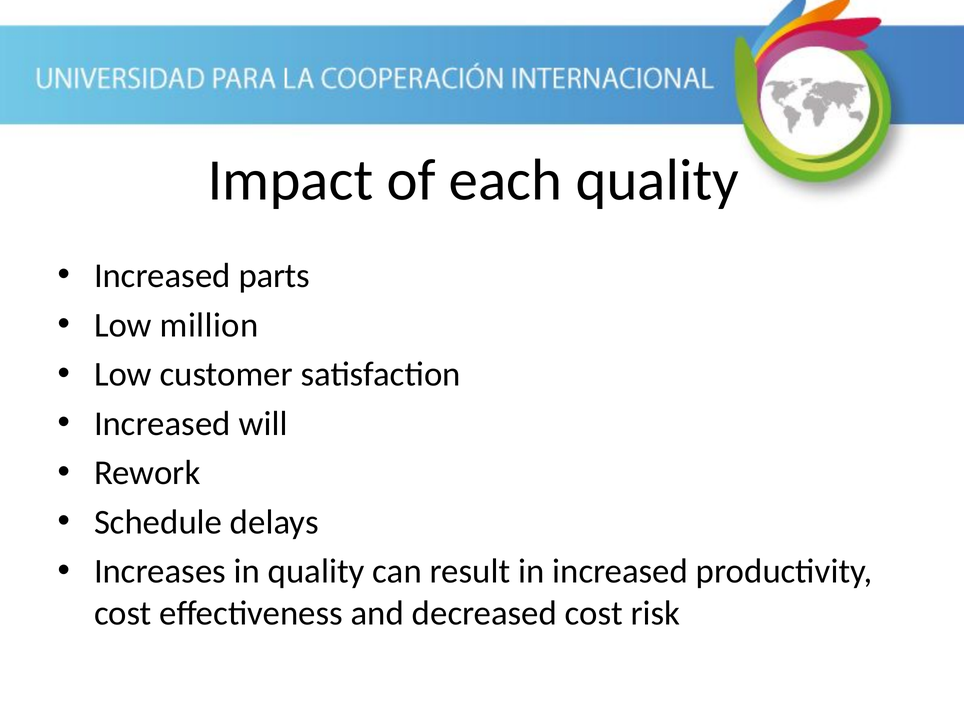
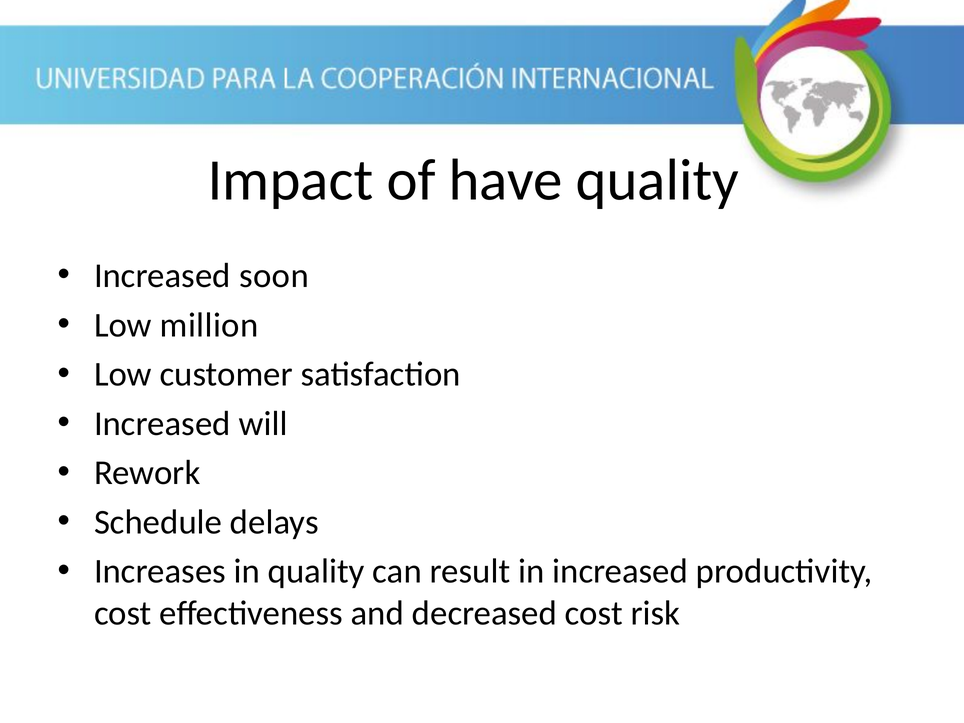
each: each -> have (506, 180)
parts: parts -> soon (274, 276)
